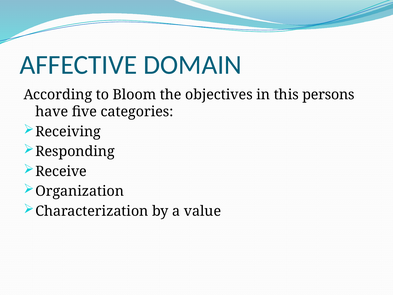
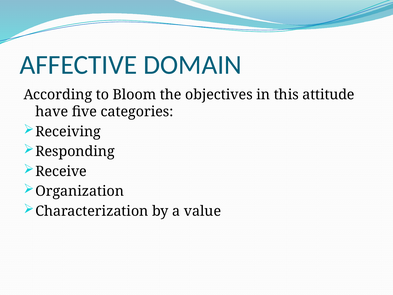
persons: persons -> attitude (328, 95)
